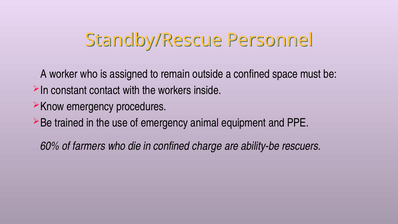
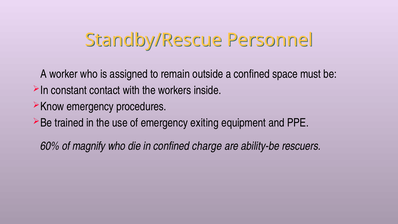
animal: animal -> exiting (205, 123)
farmers: farmers -> magnify (89, 146)
